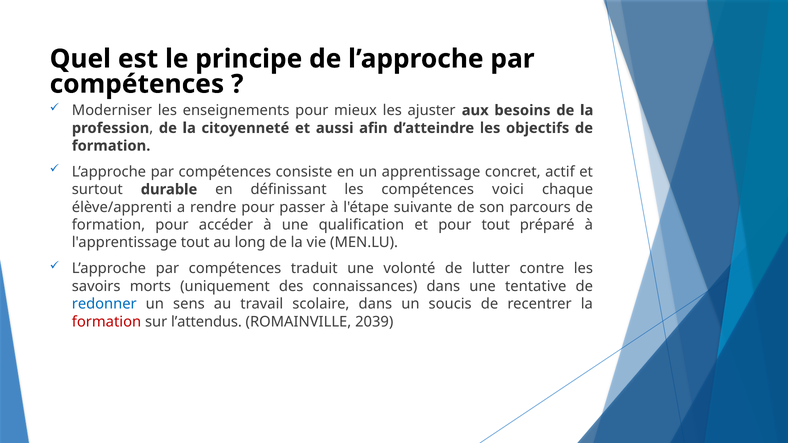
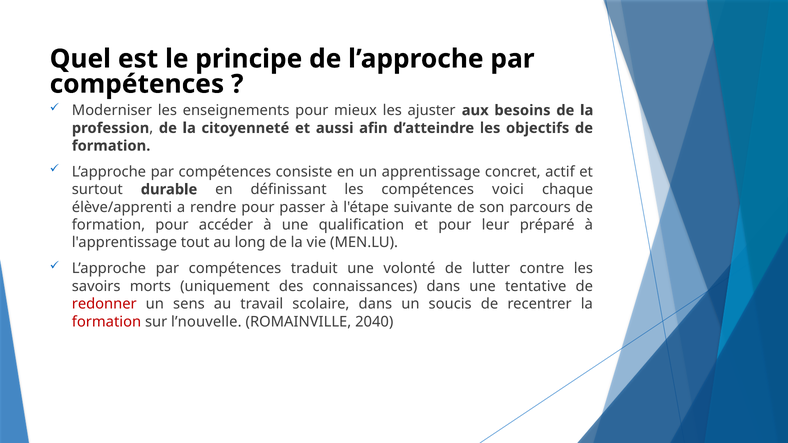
pour tout: tout -> leur (496, 225)
redonner colour: blue -> red (104, 304)
l’attendus: l’attendus -> l’nouvelle (206, 322)
2039: 2039 -> 2040 (374, 322)
